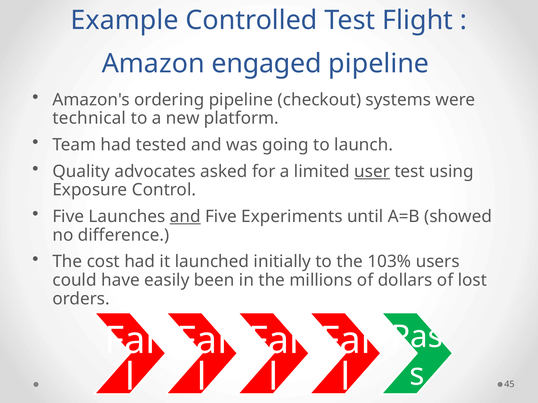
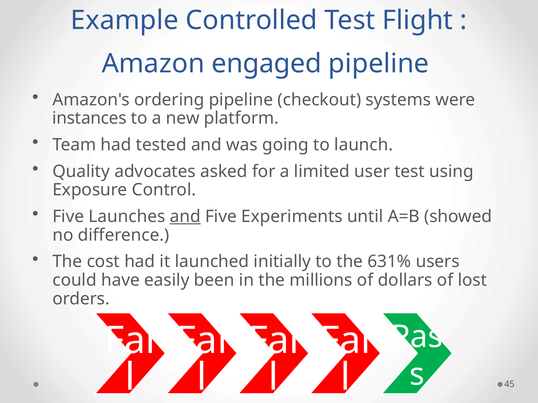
technical: technical -> instances (89, 118)
user underline: present -> none (372, 172)
103%: 103% -> 631% (389, 262)
